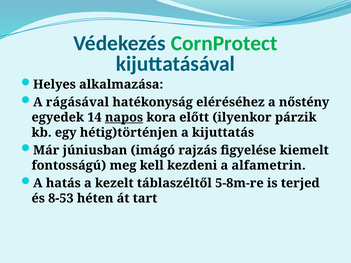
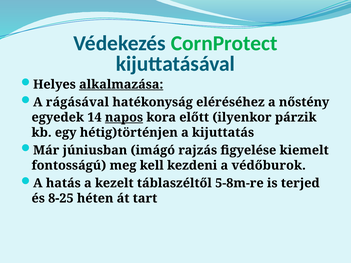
alkalmazása underline: none -> present (121, 85)
alfametrin: alfametrin -> védőburok (269, 166)
8-53: 8-53 -> 8-25 (61, 198)
